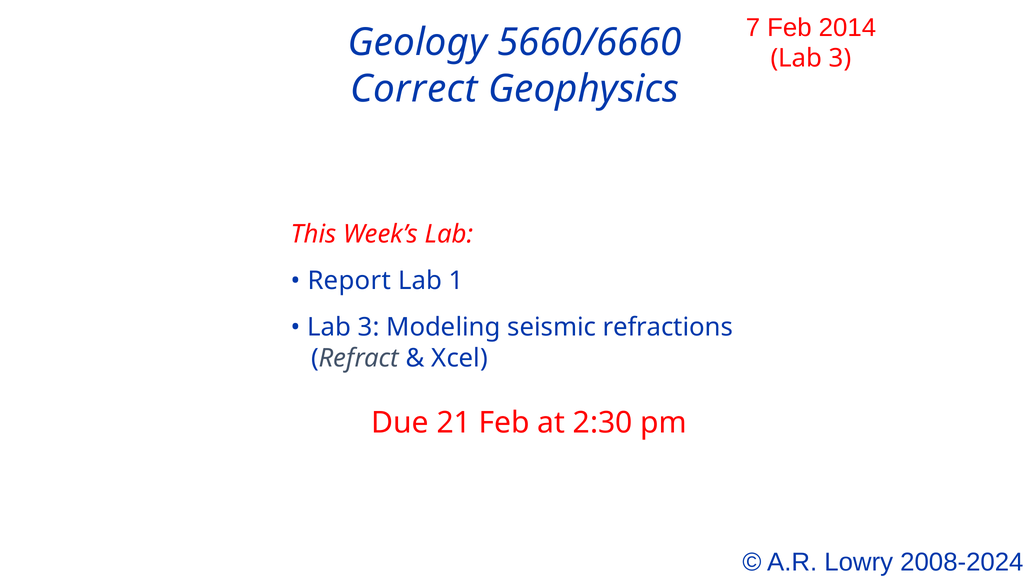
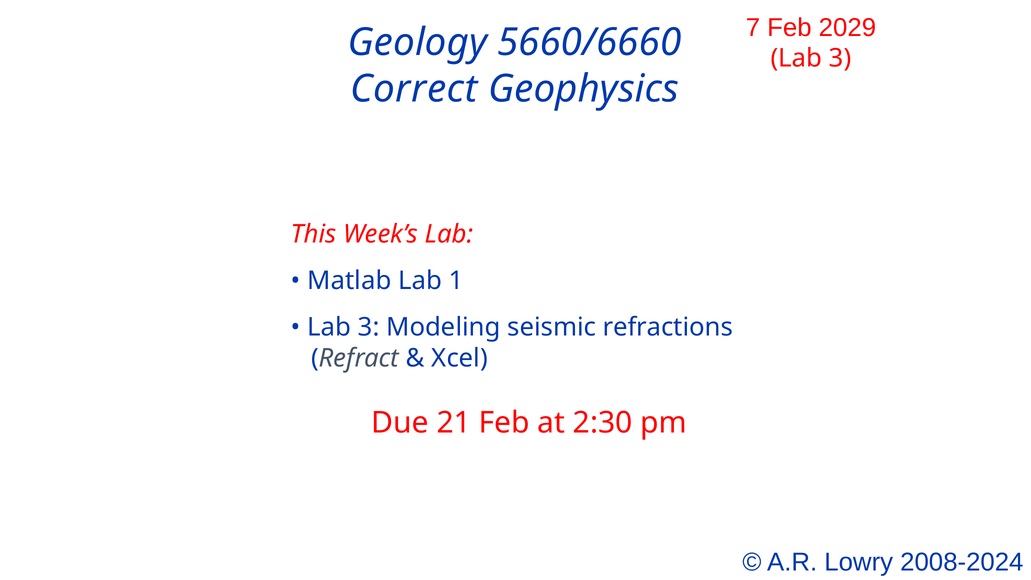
2014: 2014 -> 2029 (847, 28)
Report: Report -> Matlab (349, 281)
